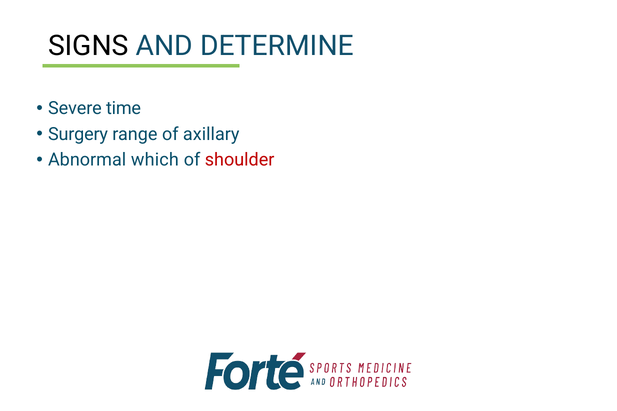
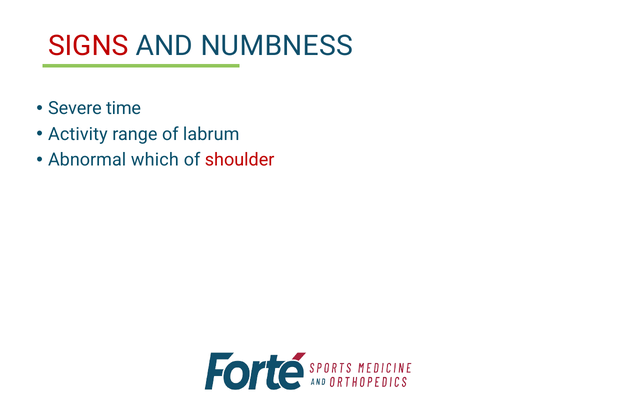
SIGNS colour: black -> red (88, 46)
DETERMINE: DETERMINE -> NUMBNESS (277, 46)
Surgery: Surgery -> Activity (78, 134)
axillary: axillary -> labrum (211, 134)
